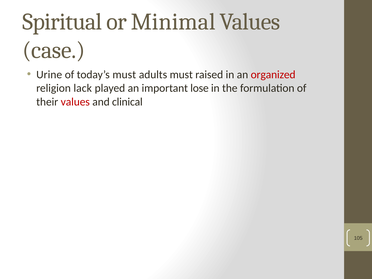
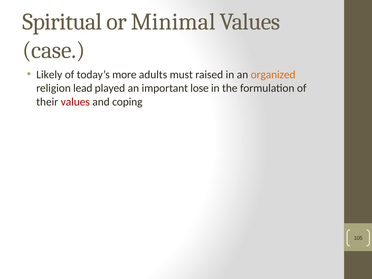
Urine: Urine -> Likely (49, 75)
today’s must: must -> more (124, 75)
organized colour: red -> orange (273, 75)
lack: lack -> lead (83, 88)
clinical: clinical -> coping (127, 102)
